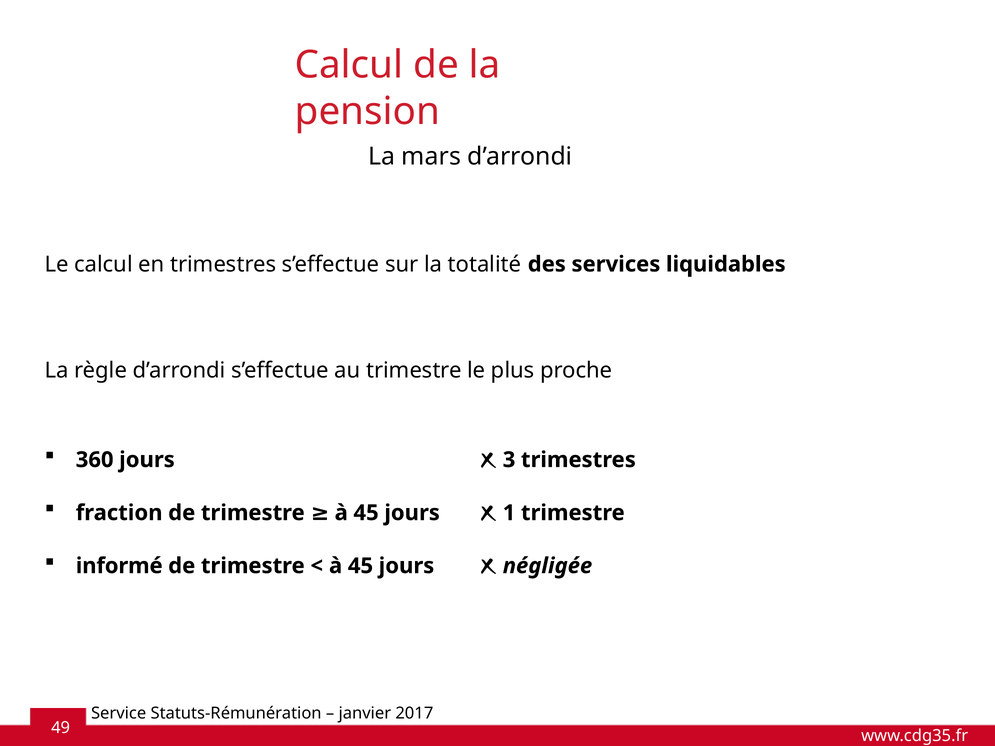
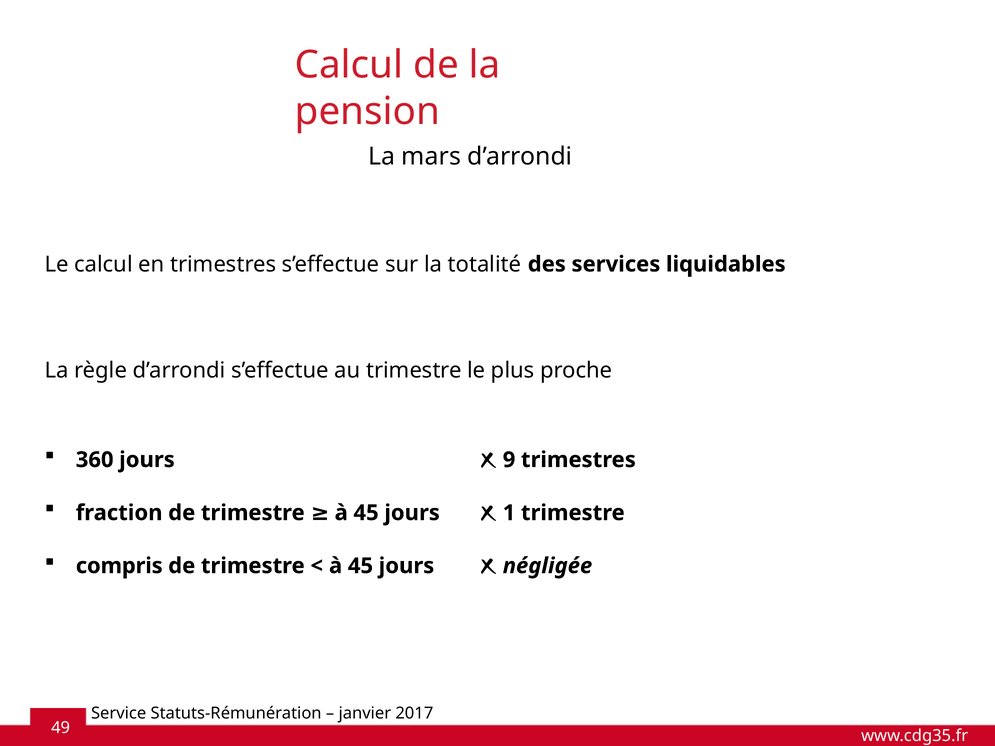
3: 3 -> 9 (509, 460)
informé: informé -> compris (119, 566)
